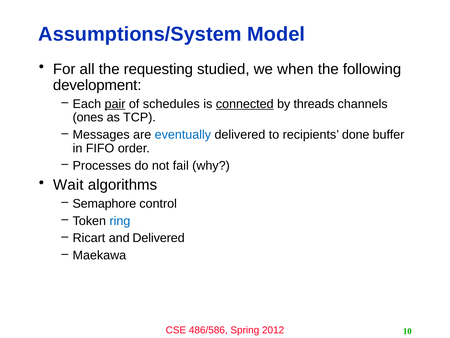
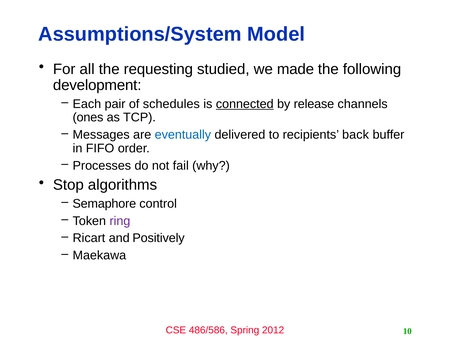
when: when -> made (295, 69)
pair underline: present -> none (115, 104)
threads: threads -> release (314, 104)
done: done -> back (356, 135)
Wait: Wait -> Stop (68, 185)
ring colour: blue -> purple (120, 221)
and Delivered: Delivered -> Positively (159, 238)
